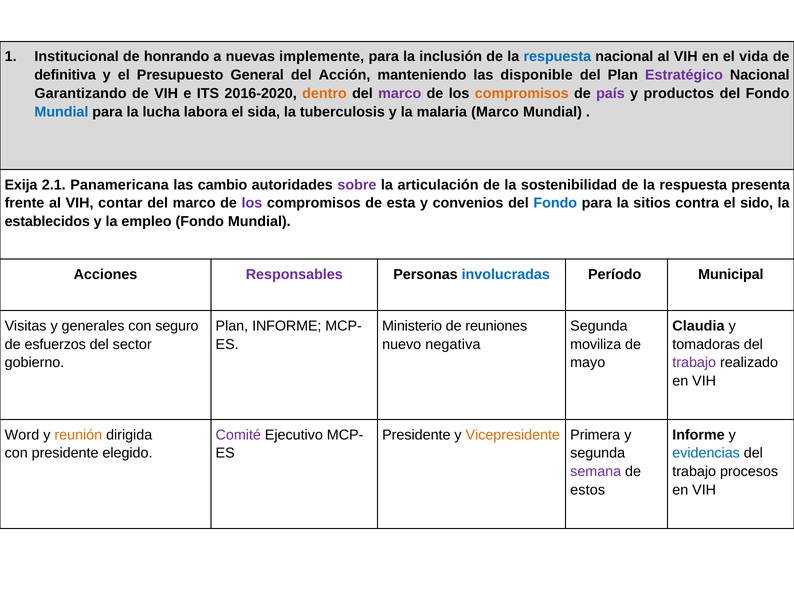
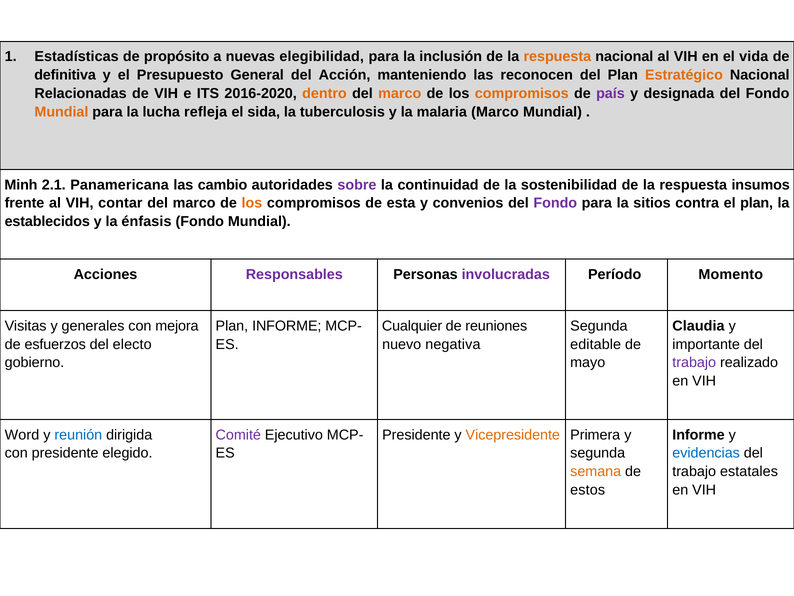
Institucional: Institucional -> Estadísticas (77, 57)
honrando: honrando -> propósito (177, 57)
implemente: implemente -> elegibilidad (322, 57)
respuesta colour: blue -> orange (557, 57)
disponible: disponible -> reconocen (537, 75)
Estratégico colour: purple -> orange (684, 75)
Garantizando: Garantizando -> Relacionadas (81, 93)
marco colour: purple -> orange (400, 93)
productos: productos -> designada (679, 93)
Mundial colour: blue -> orange (61, 112)
labora: labora -> refleja (206, 112)
Exija: Exija -> Minh (21, 185)
articulación: articulación -> continuidad (438, 185)
presenta: presenta -> insumos (761, 185)
los colour: purple -> orange (252, 203)
Fondo colour: blue -> purple (555, 203)
el sido: sido -> plan (757, 203)
empleo: empleo -> énfasis (146, 221)
involucradas colour: blue -> purple (506, 274)
Municipal: Municipal -> Momento (731, 274)
seguro: seguro -> mejora (177, 326)
Ministerio: Ministerio -> Cualquier (412, 326)
sector: sector -> electo (132, 344)
moviliza: moviliza -> editable (596, 344)
tomadoras: tomadoras -> importante (706, 344)
reunión colour: orange -> blue (78, 434)
semana colour: purple -> orange (596, 471)
procesos: procesos -> estatales (749, 471)
